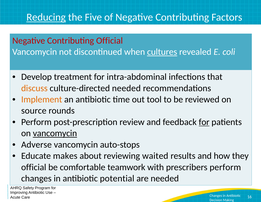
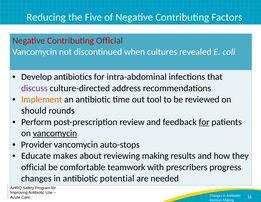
Reducing underline: present -> none (46, 17)
cultures underline: present -> none (162, 52)
treatment: treatment -> antibiotics (73, 77)
discuss colour: orange -> purple (34, 88)
culture-directed needed: needed -> address (126, 88)
source: source -> should (34, 111)
Adverse: Adverse -> Provider (37, 144)
reviewing waited: waited -> making (155, 156)
prescribers perform: perform -> progress (225, 167)
